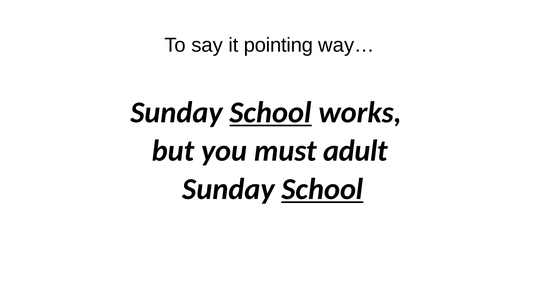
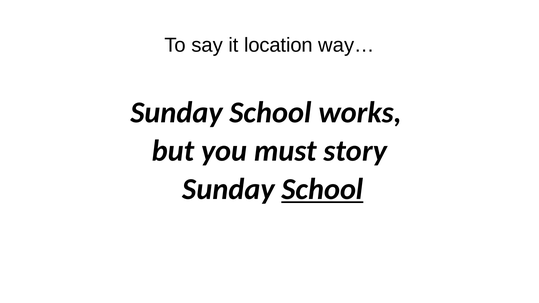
pointing: pointing -> location (278, 45)
School underline: present -> none (271, 113)
adult: adult -> story (355, 151)
